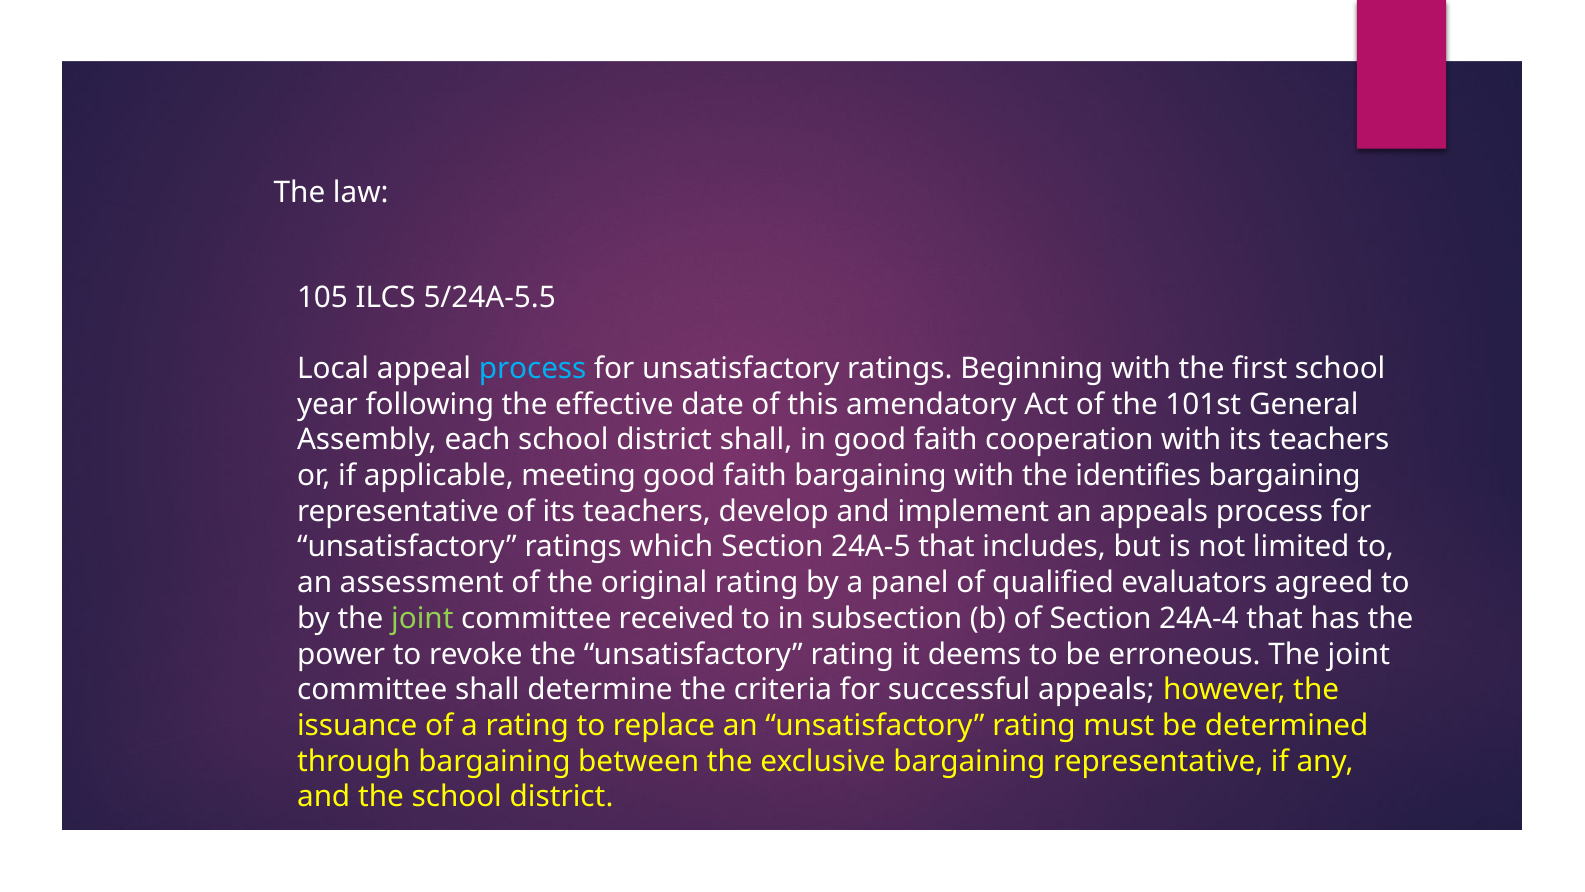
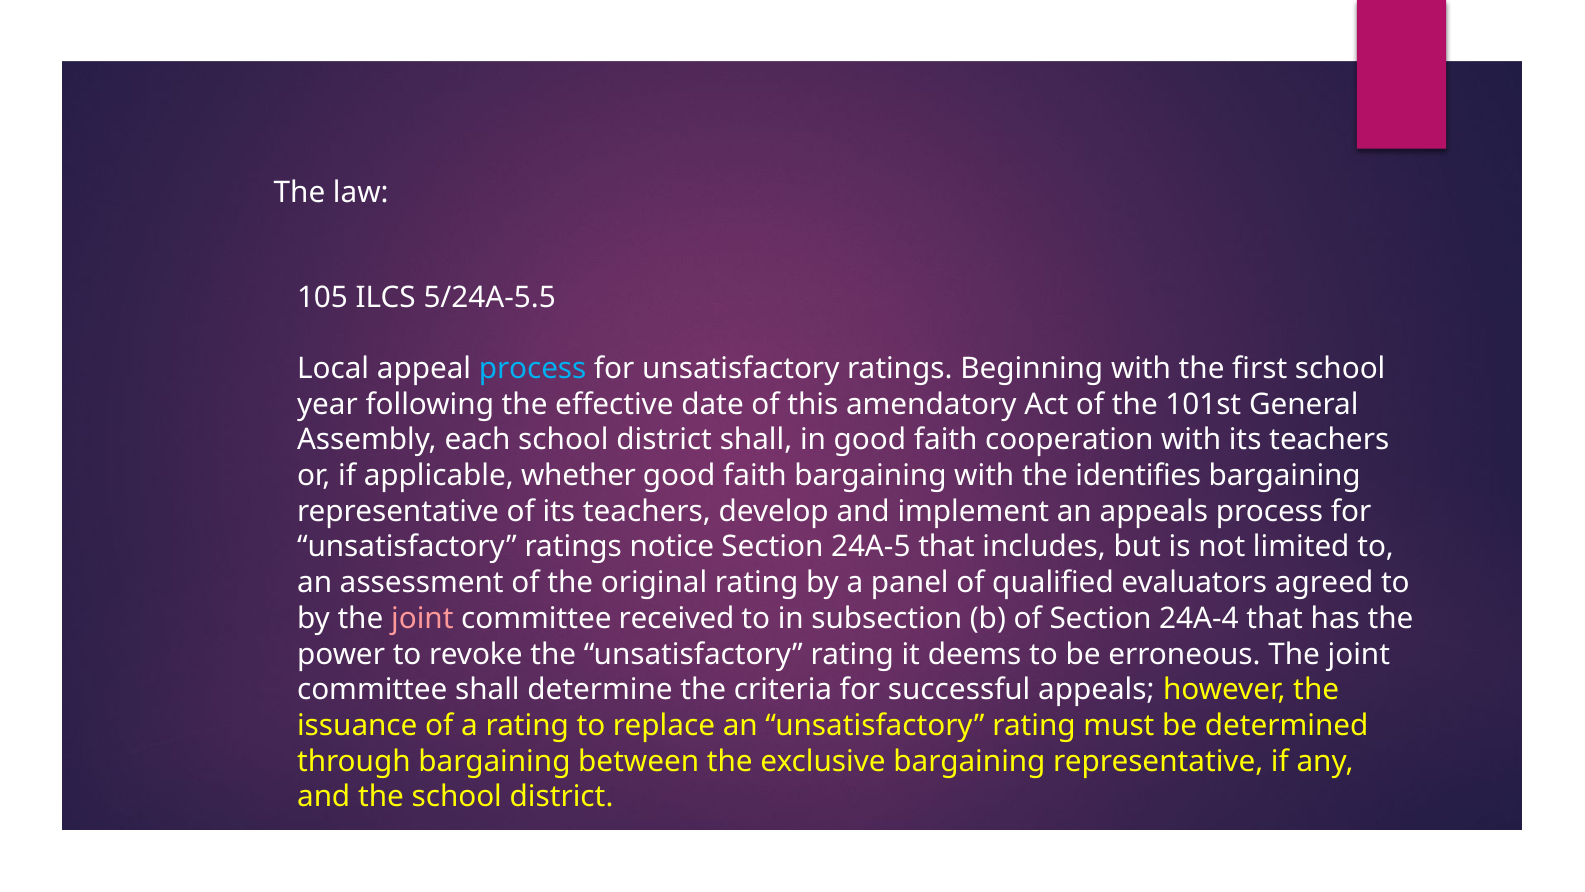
meeting: meeting -> whether (579, 476)
which: which -> notice (672, 547)
joint colour: light green -> pink (422, 618)
